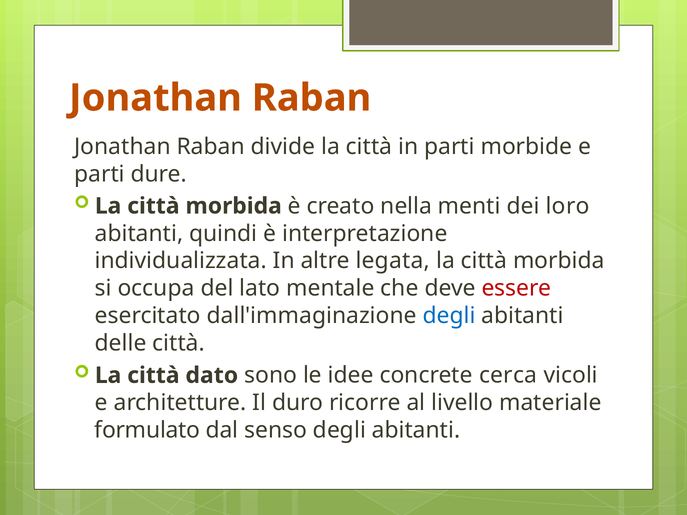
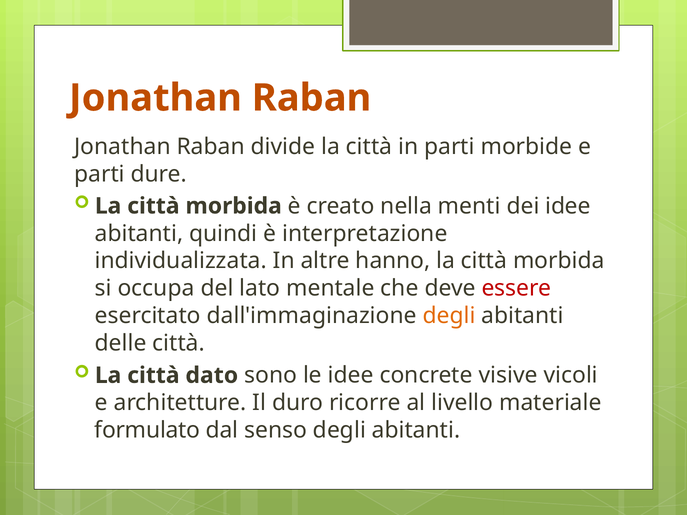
dei loro: loro -> idee (568, 206)
legata: legata -> hanno (393, 261)
degli colour: blue -> orange (449, 316)
cerca: cerca -> visive (508, 376)
